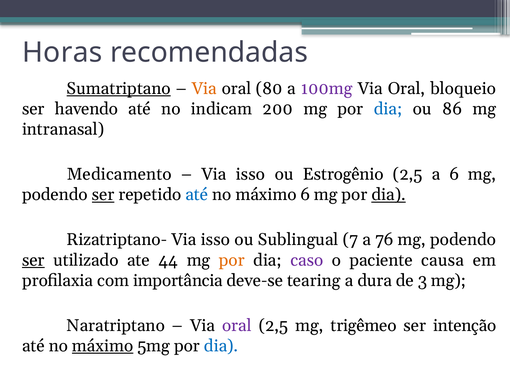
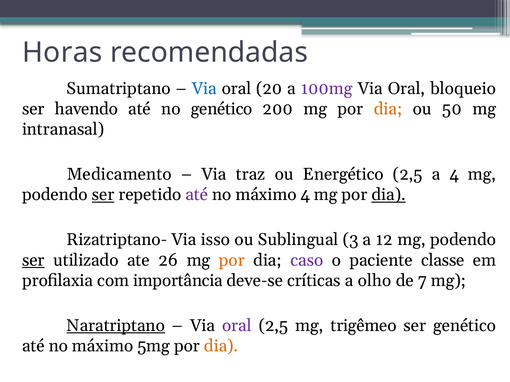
Sumatriptano underline: present -> none (119, 89)
Via colour: orange -> blue (204, 89)
80: 80 -> 20 (269, 89)
no indicam: indicam -> genético (222, 109)
dia colour: blue -> orange (388, 109)
86: 86 -> 50 (452, 109)
isso: isso -> traz (250, 175)
Estrogênio: Estrogênio -> Energético (343, 175)
a 6: 6 -> 4 (454, 175)
até colour: blue -> purple (197, 195)
máximo 6: 6 -> 4 (305, 195)
7: 7 -> 3 (351, 240)
76: 76 -> 12 (384, 240)
44: 44 -> 26 (168, 260)
causa: causa -> classe (443, 260)
tearing: tearing -> críticas (314, 281)
dura: dura -> olho (375, 281)
3: 3 -> 7 (422, 281)
Naratriptano underline: none -> present (116, 326)
ser intenção: intenção -> genético (465, 326)
máximo underline: present -> none (103, 346)
dia colour: blue -> orange (221, 346)
